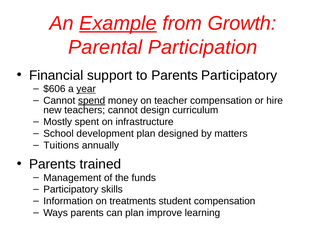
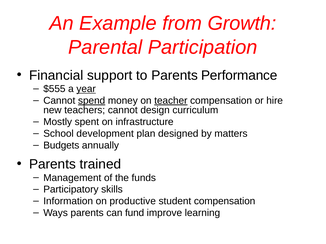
Example underline: present -> none (118, 23)
Parents Participatory: Participatory -> Performance (239, 76)
$606: $606 -> $555 (54, 89)
teacher underline: none -> present (171, 101)
Tuitions: Tuitions -> Budgets (61, 146)
treatments: treatments -> productive (133, 202)
can plan: plan -> fund (135, 213)
